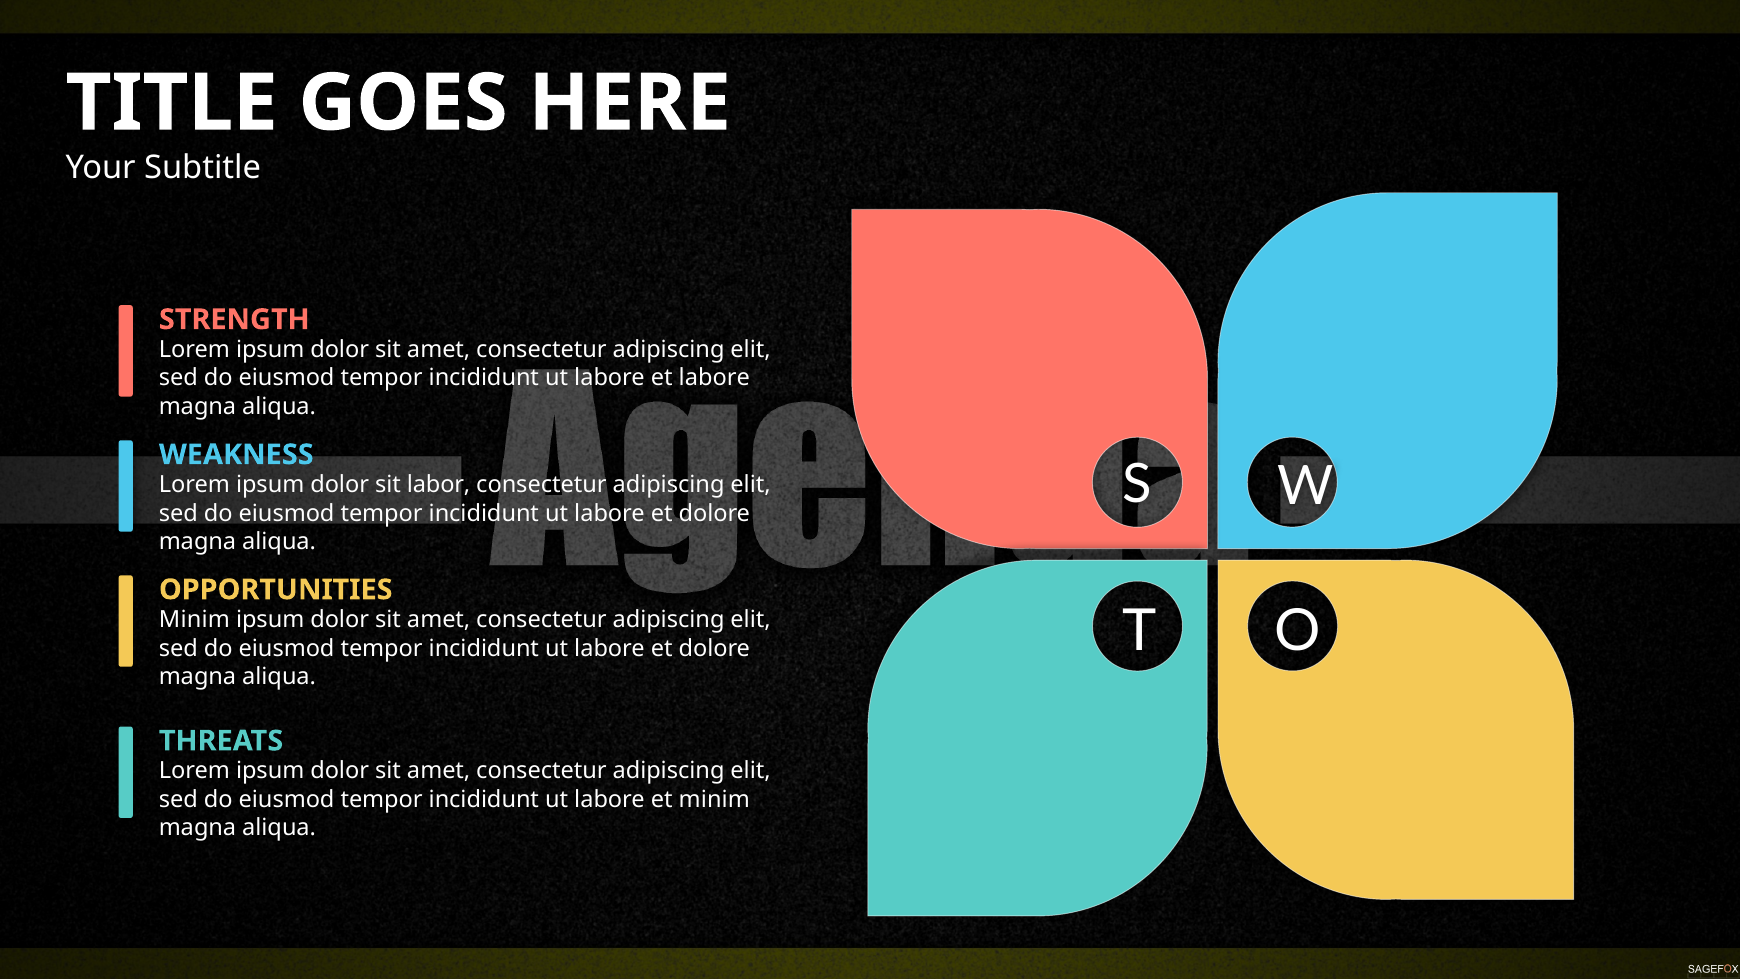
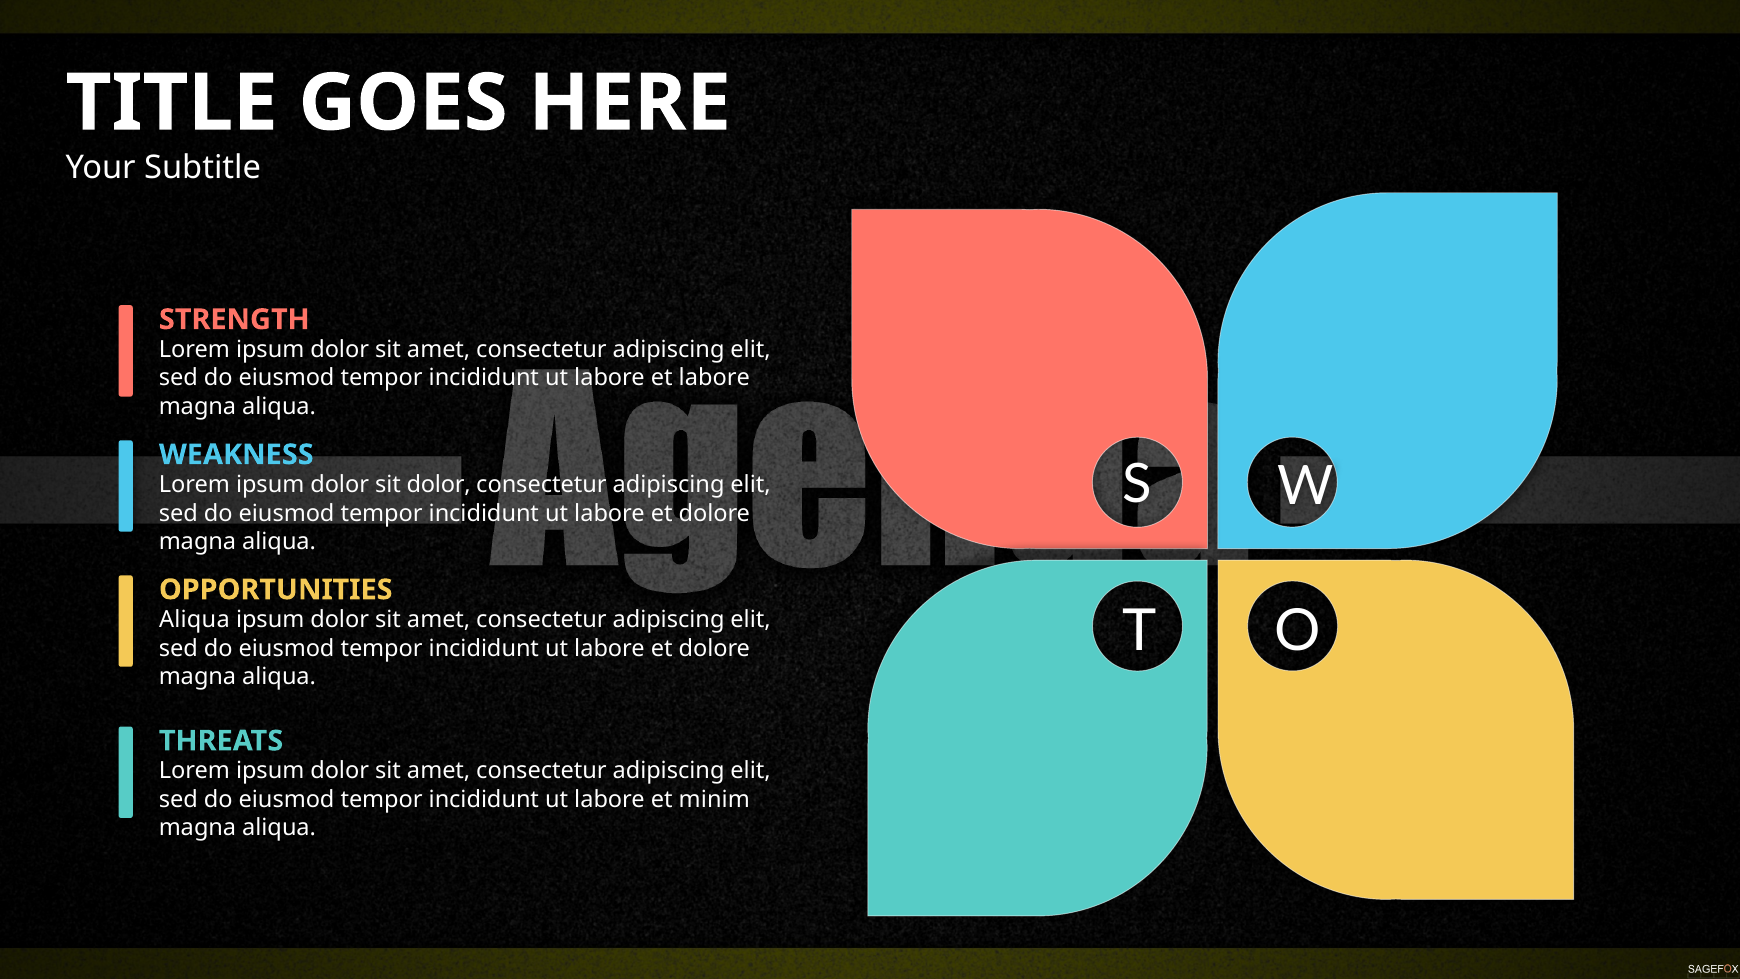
sit labor: labor -> dolor (439, 485)
Minim: Minim -> Aliqua (194, 620)
